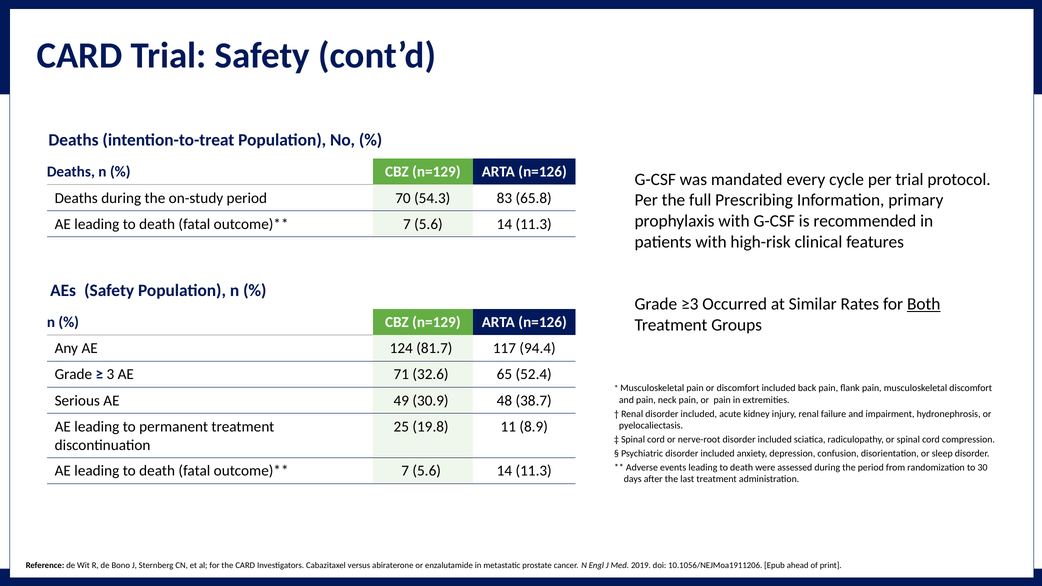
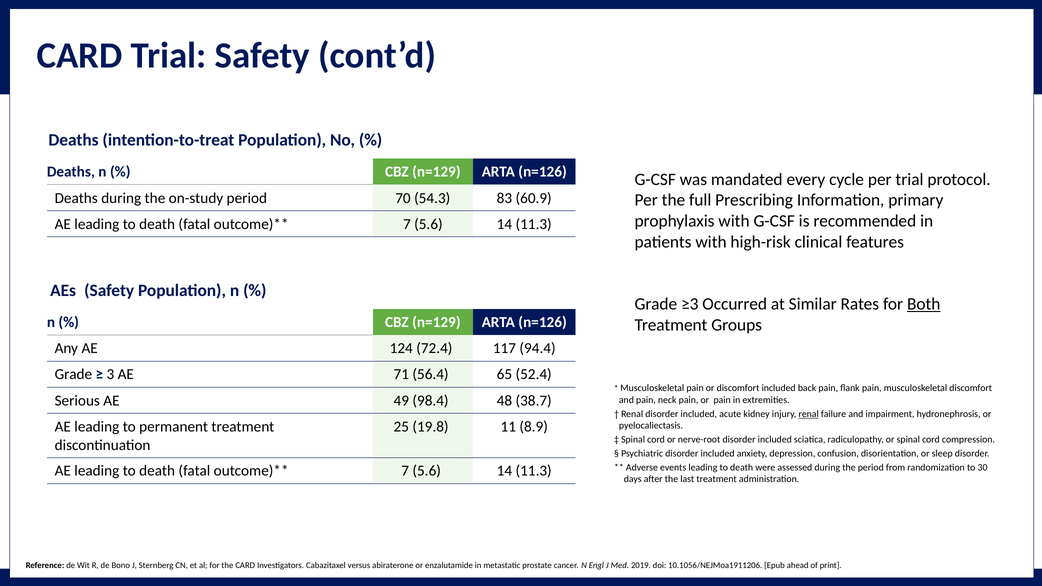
65.8: 65.8 -> 60.9 (534, 198)
81.7: 81.7 -> 72.4 (434, 348)
32.6: 32.6 -> 56.4 (431, 375)
30.9: 30.9 -> 98.4 (431, 401)
renal underline: none -> present (809, 414)
